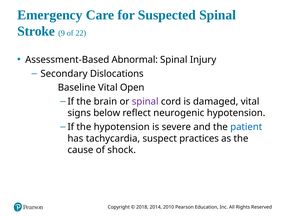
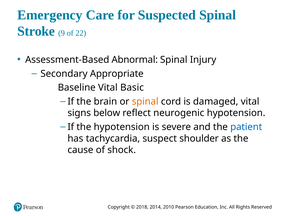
Dislocations: Dislocations -> Appropriate (117, 73)
Open: Open -> Basic (132, 87)
spinal colour: purple -> orange (145, 101)
practices: practices -> shoulder (199, 138)
